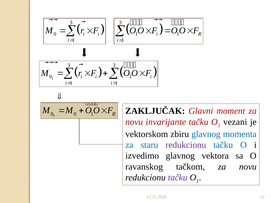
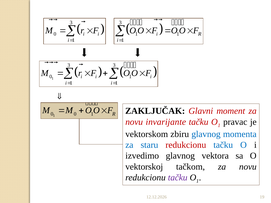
vezani: vezani -> pravac (235, 122)
redukcionu colour: purple -> red (186, 145)
ravanskog: ravanskog -> vektorskoj (144, 167)
